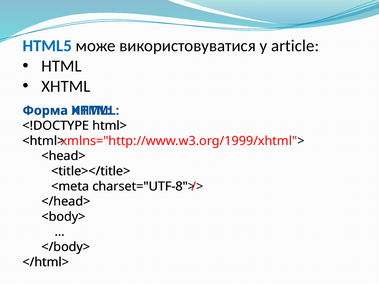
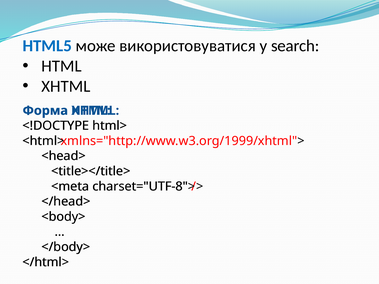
article: article -> search (295, 46)
